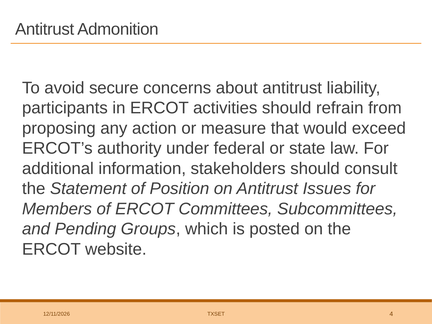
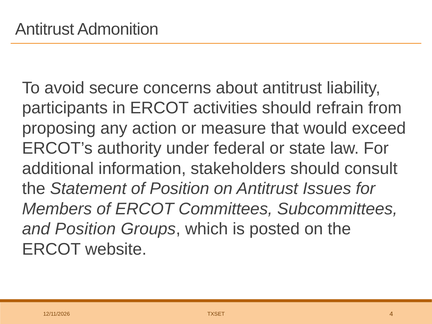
and Pending: Pending -> Position (85, 229)
